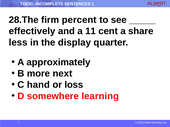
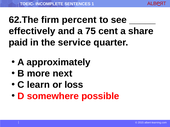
28.The: 28.The -> 62.The (24, 20)
11: 11 -> 75 (91, 31)
less: less -> paid (18, 43)
display: display -> service (74, 43)
hand: hand -> learn (38, 85)
learning: learning -> possible (100, 96)
